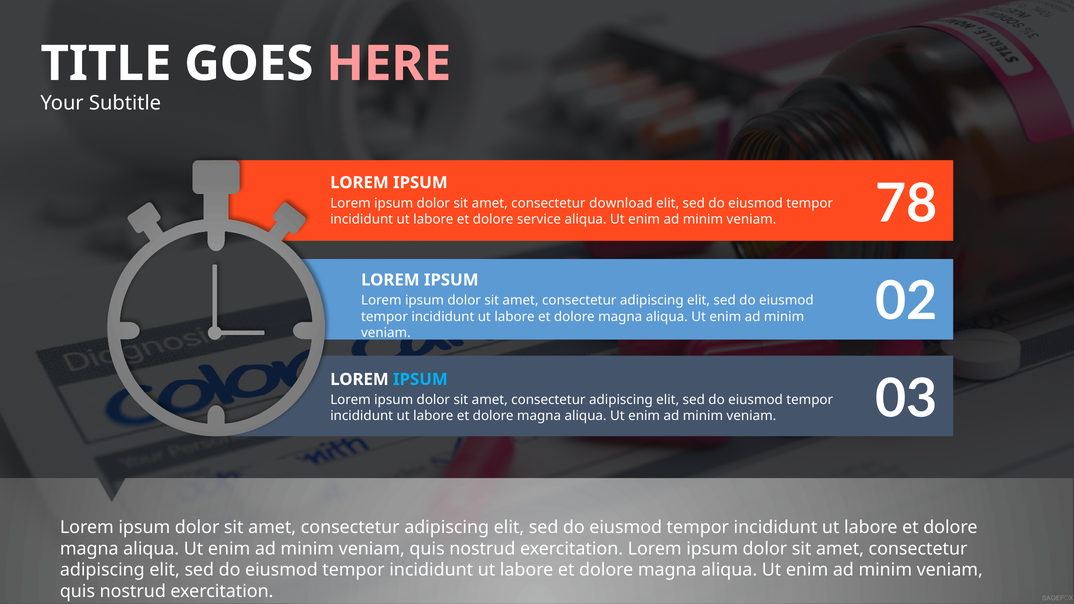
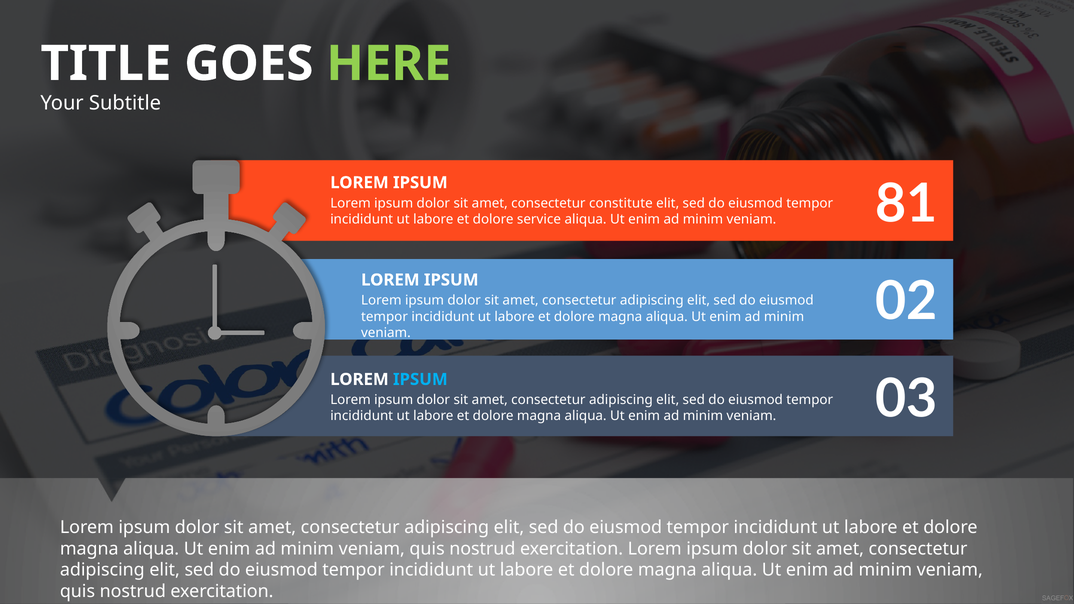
HERE colour: pink -> light green (389, 64)
download: download -> constitute (621, 203)
78: 78 -> 81 (906, 204)
